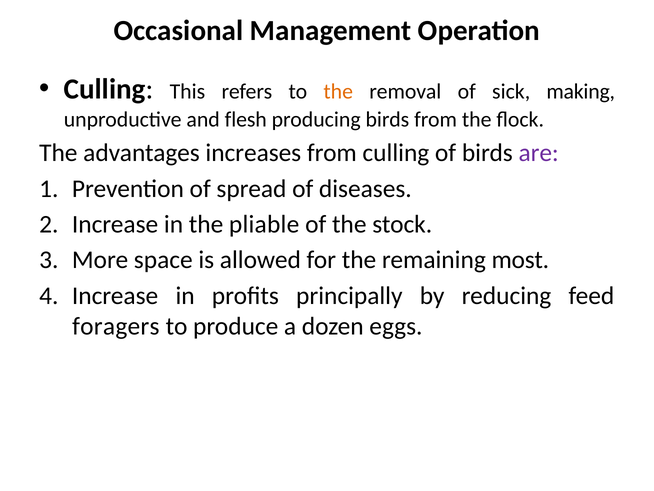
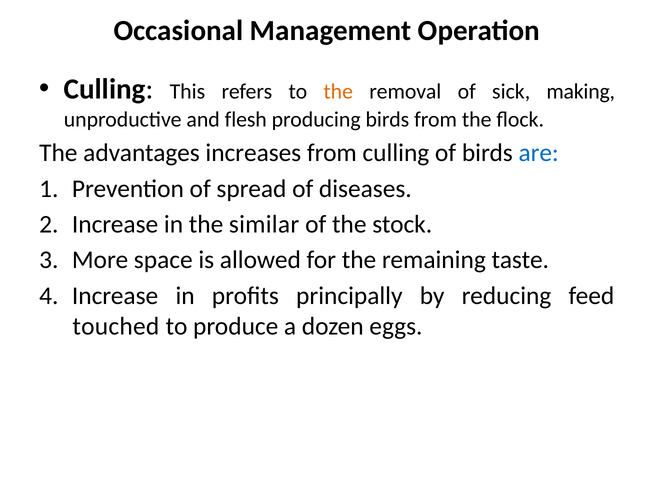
are colour: purple -> blue (539, 153)
pliable: pliable -> similar (264, 224)
most: most -> taste (520, 260)
foragers: foragers -> touched (116, 326)
